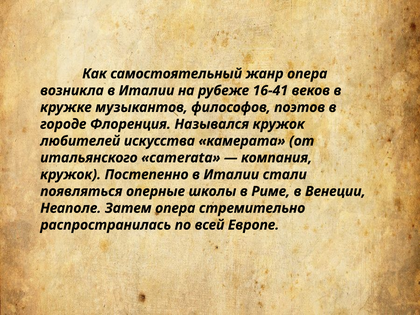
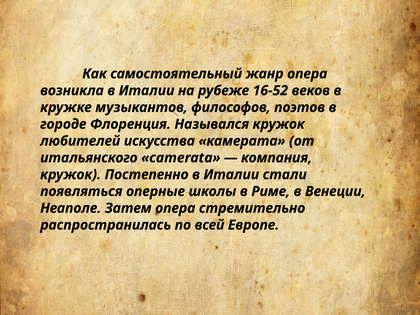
16-41: 16-41 -> 16-52 (270, 91)
